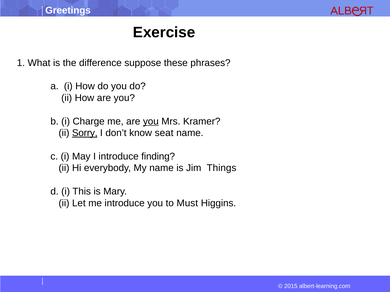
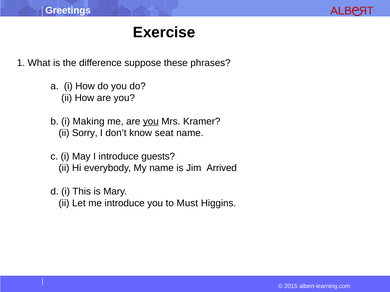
Charge: Charge -> Making (89, 122)
Sorry underline: present -> none (85, 133)
finding: finding -> guests (158, 157)
Things: Things -> Arrived (222, 168)
